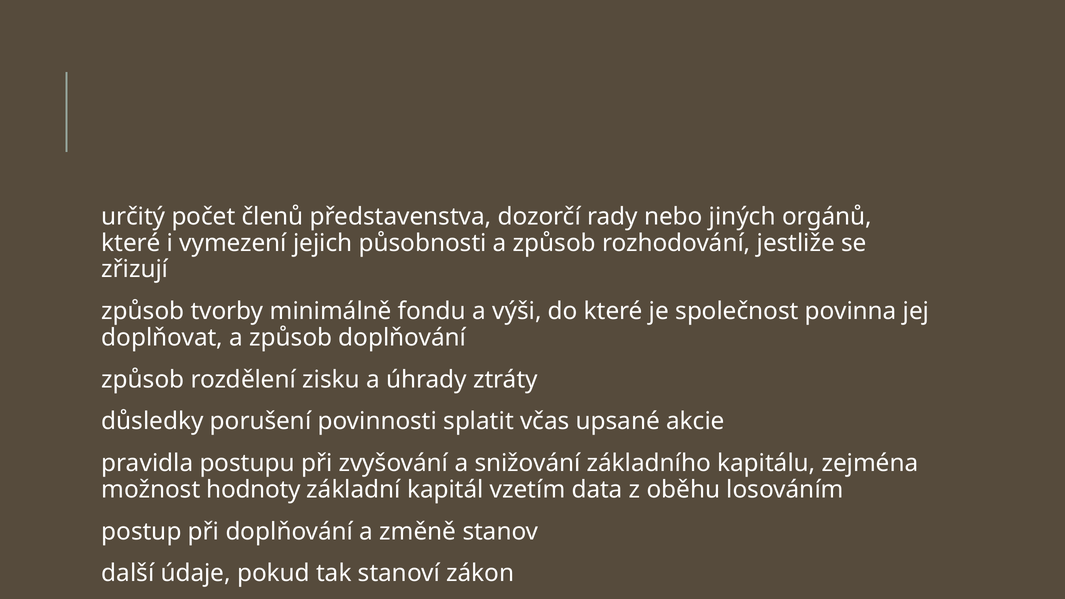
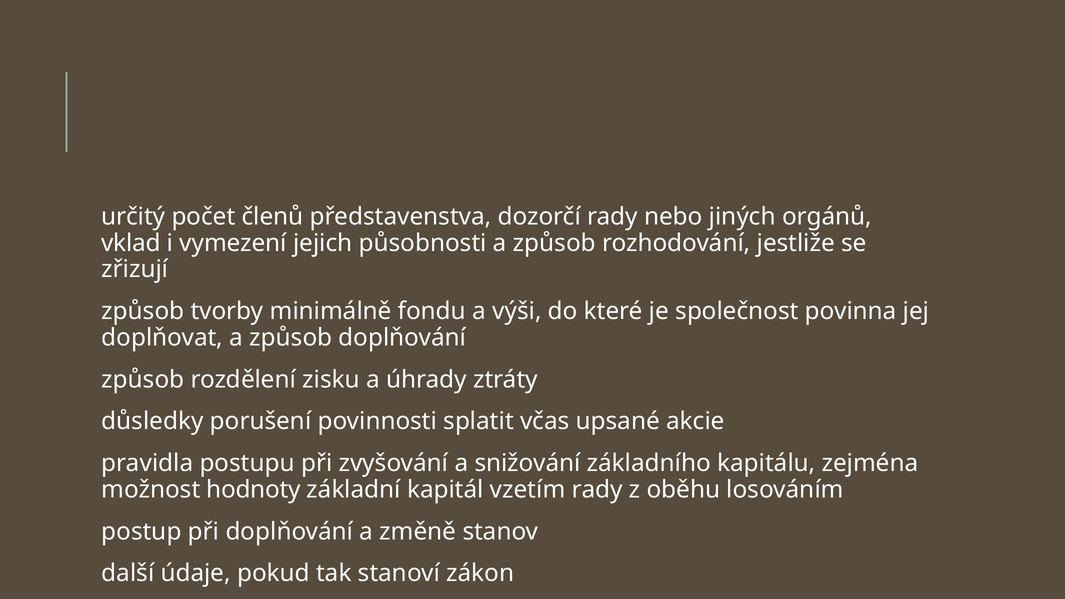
které: které -> vklad (131, 243)
vzetím data: data -> rady (597, 490)
